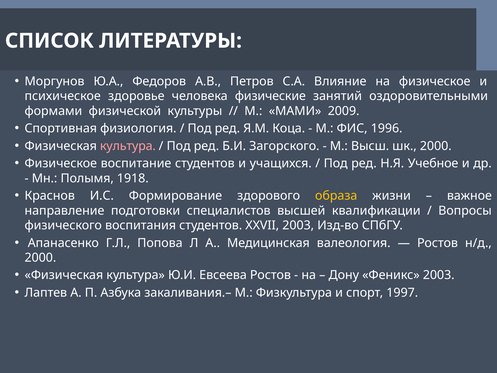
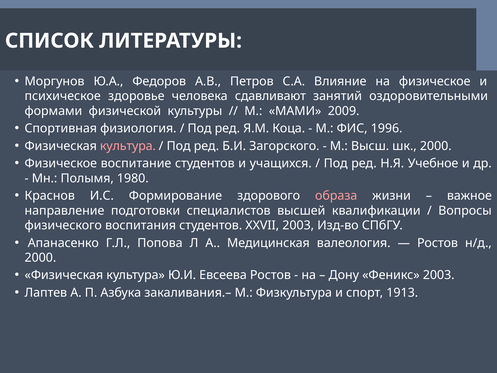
физические: физические -> сдавливают (270, 96)
1918: 1918 -> 1980 (133, 178)
образа colour: yellow -> pink (336, 196)
1997: 1997 -> 1913 (402, 292)
